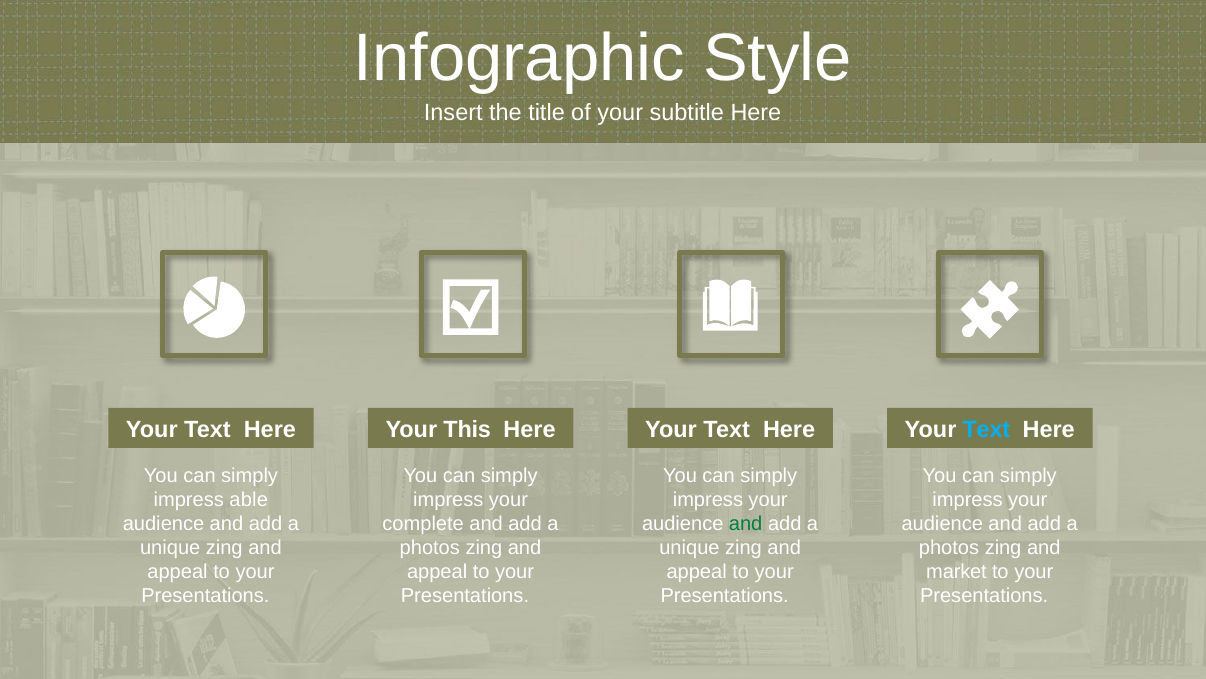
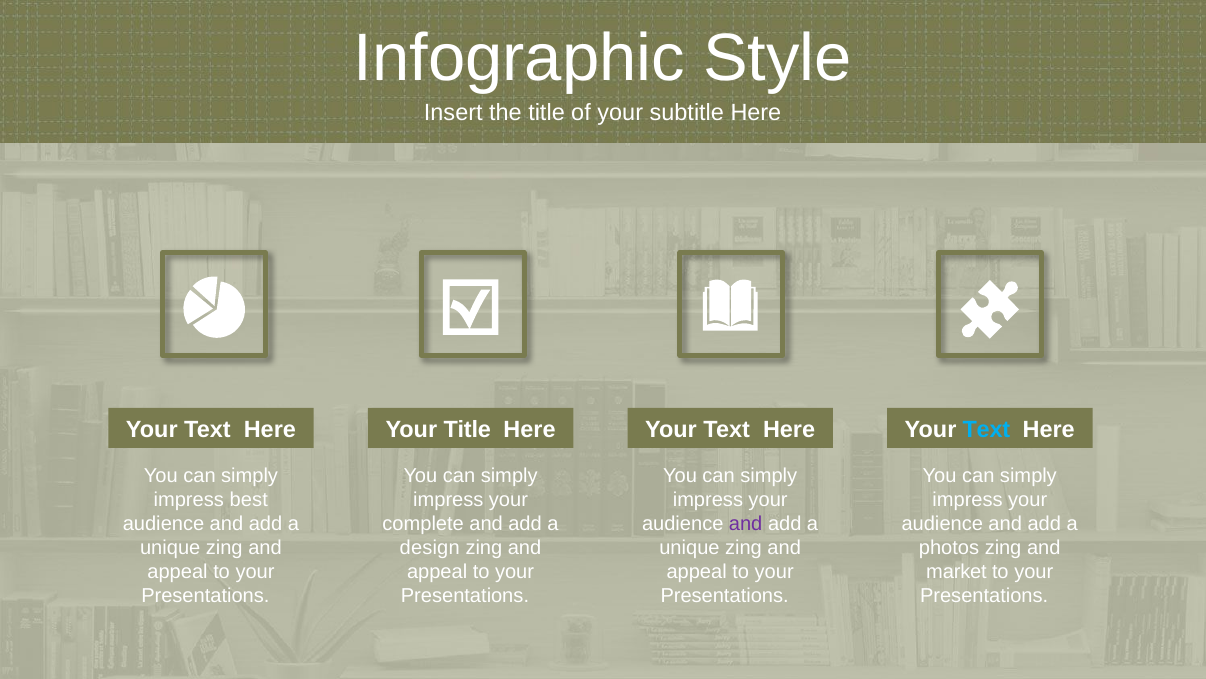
Your This: This -> Title (467, 429)
able: able -> best (249, 499)
and colour: green -> purple (746, 523)
photos: photos -> design (430, 547)
